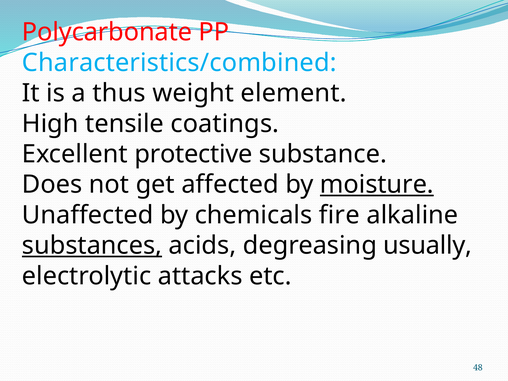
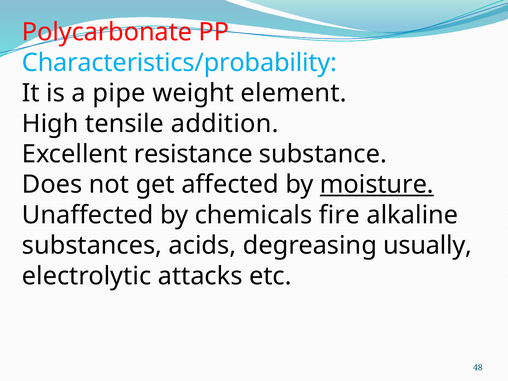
Characteristics/combined: Characteristics/combined -> Characteristics/probability (179, 63)
thus: thus -> pipe (119, 93)
coatings: coatings -> addition (225, 124)
protective: protective -> resistance (193, 154)
substances underline: present -> none (92, 246)
